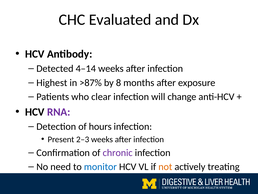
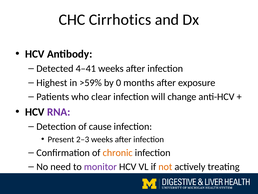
Evaluated: Evaluated -> Cirrhotics (120, 20)
4–14: 4–14 -> 4–41 (86, 68)
>87%: >87% -> >59% (91, 83)
8: 8 -> 0 (118, 83)
hours: hours -> cause (100, 126)
chronic colour: purple -> orange (118, 152)
monitor colour: blue -> purple (100, 166)
